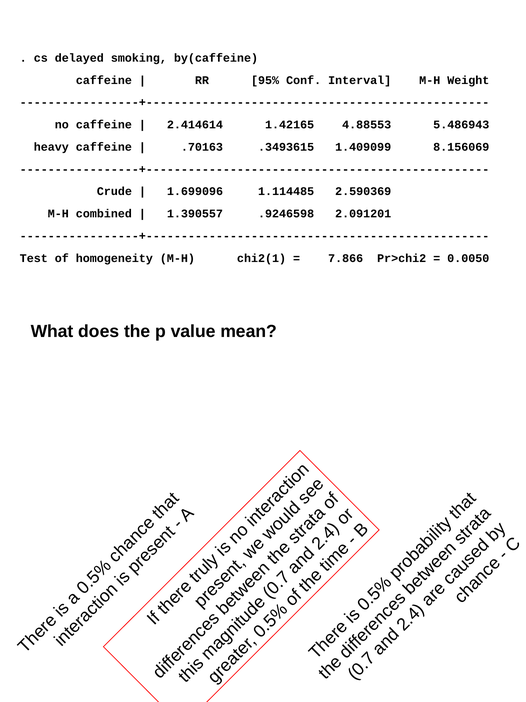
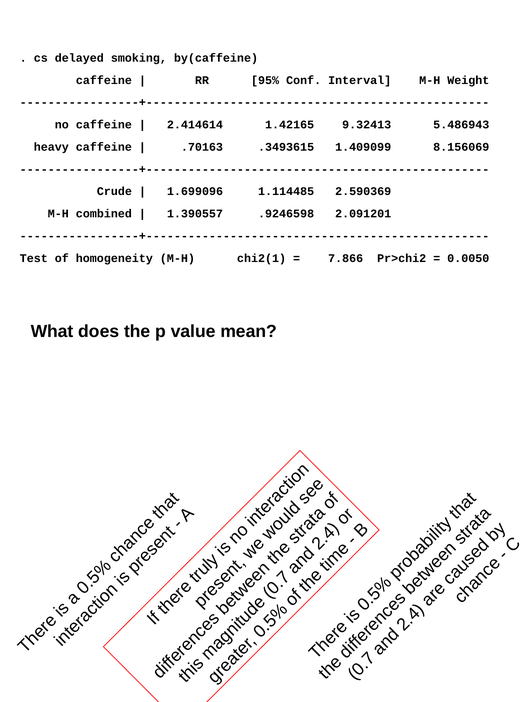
4.88553: 4.88553 -> 9.32413 (367, 125)
